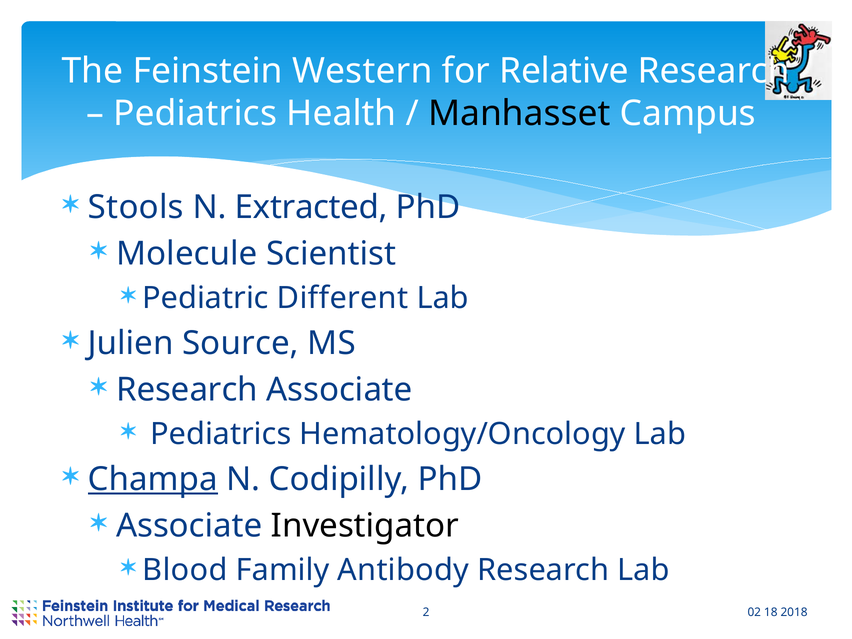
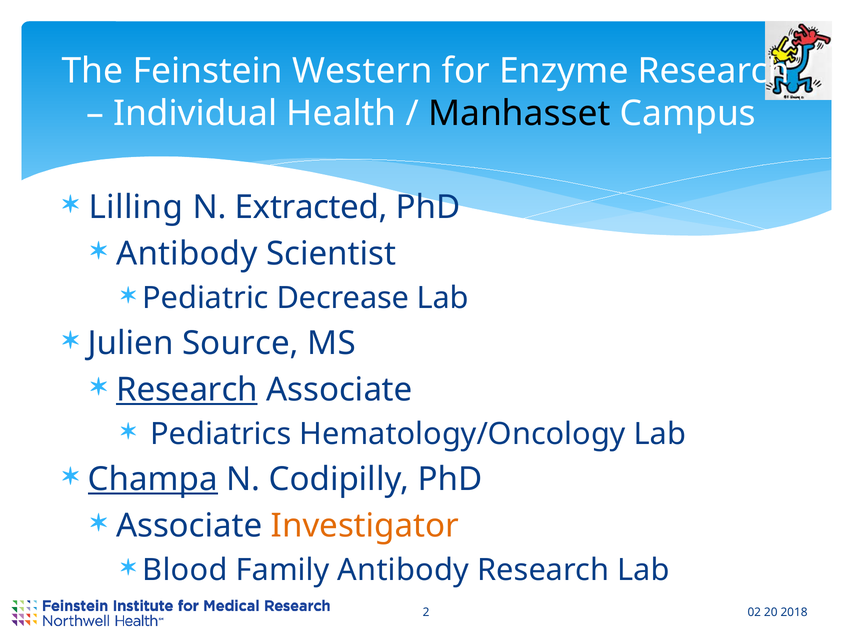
Relative: Relative -> Enzyme (564, 71)
Pediatrics: Pediatrics -> Individual (195, 114)
Stools: Stools -> Lilling (136, 207)
Molecule: Molecule -> Antibody (187, 254)
Different: Different -> Decrease (343, 298)
Research underline: none -> present (187, 390)
Investigator colour: black -> orange (365, 526)
18: 18 -> 20 (771, 612)
